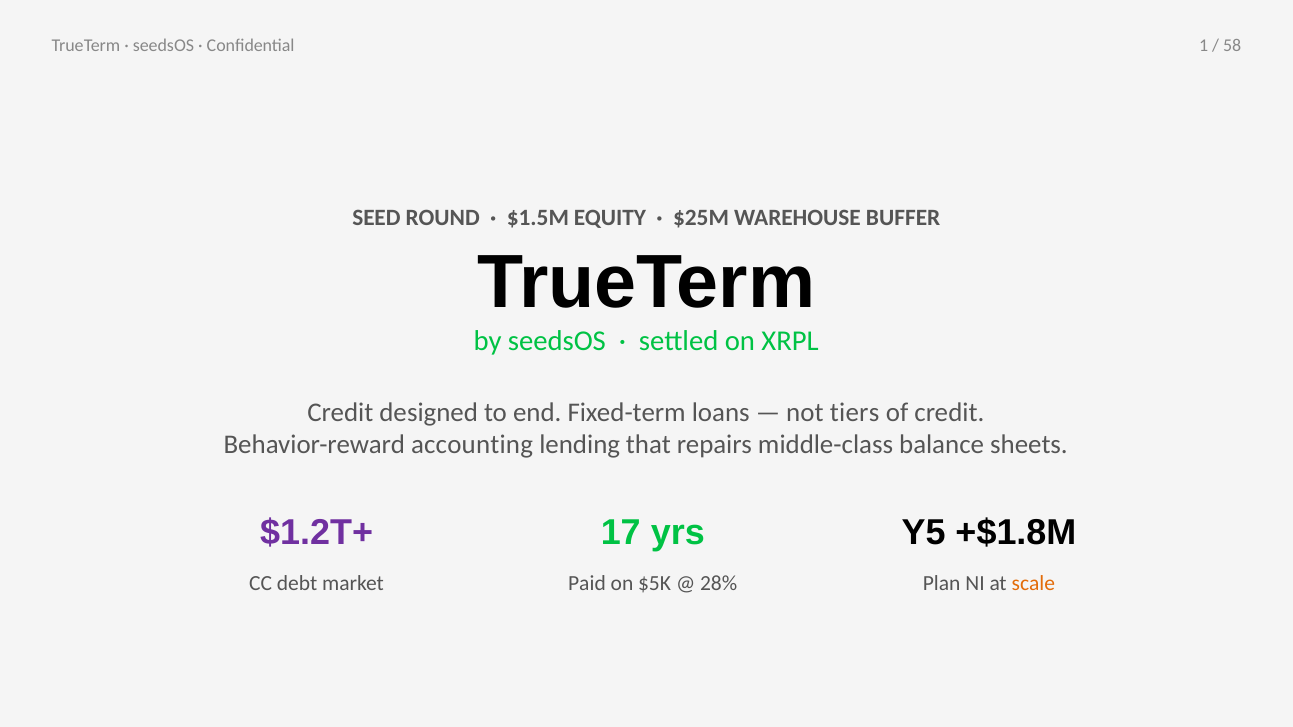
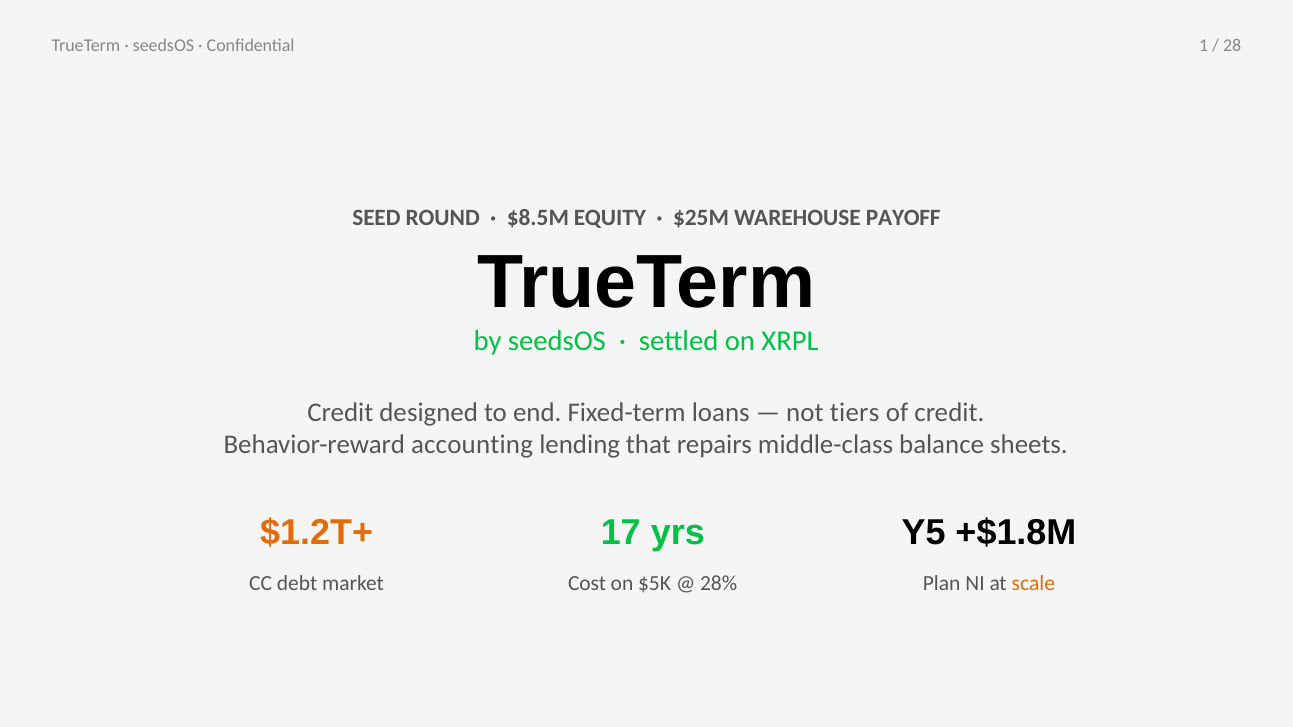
58: 58 -> 28 (1232, 46)
$1.5M: $1.5M -> $8.5M (538, 218)
BUFFER: BUFFER -> PAYOFF (903, 218)
$1.2T+ colour: purple -> orange (317, 533)
Paid: Paid -> Cost (587, 583)
